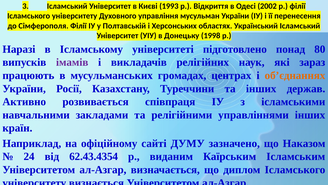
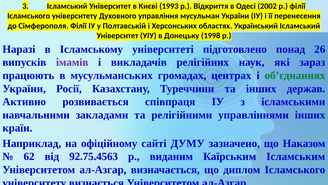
80: 80 -> 26 (320, 49)
об’єднаннях colour: orange -> green (295, 75)
24: 24 -> 62 (29, 156)
62.43.4354: 62.43.4354 -> 92.75.4563 (94, 156)
